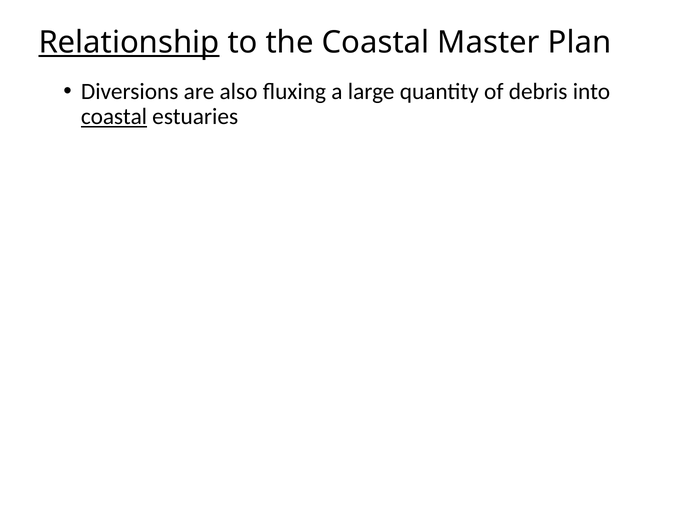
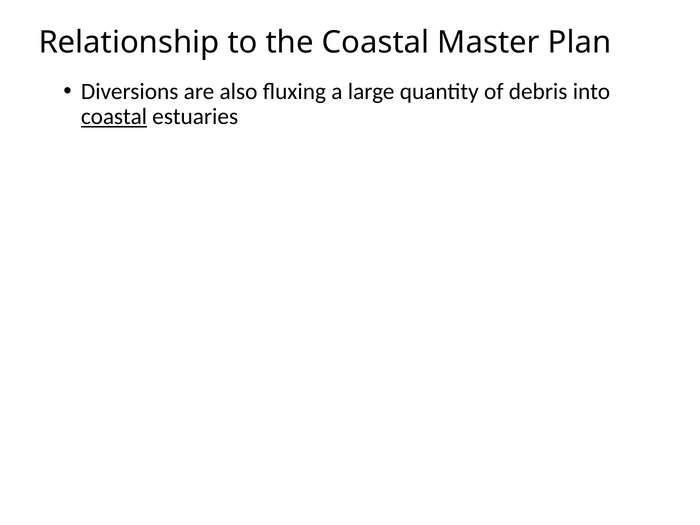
Relationship underline: present -> none (129, 43)
